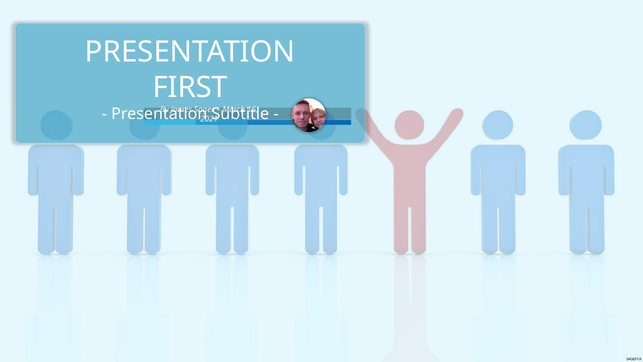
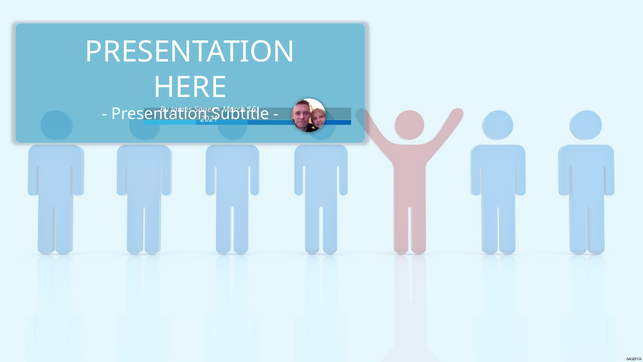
FIRST: FIRST -> HERE (190, 87)
